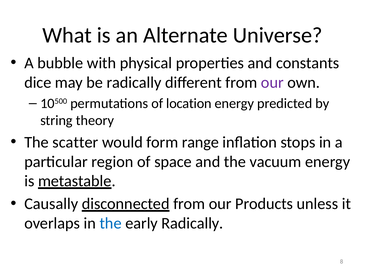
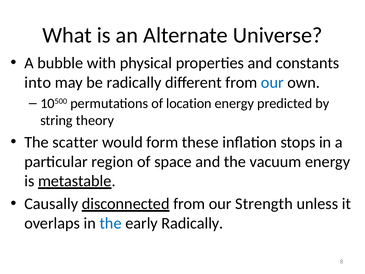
dice: dice -> into (38, 82)
our colour: purple -> blue (272, 82)
range: range -> these (200, 142)
Products: Products -> Strength (264, 204)
